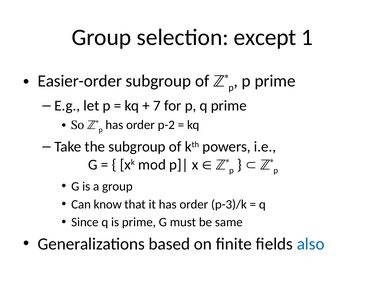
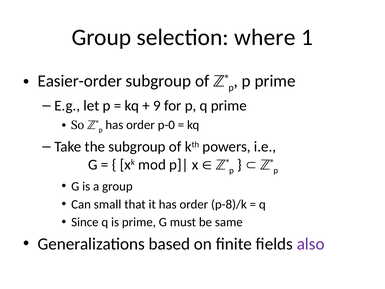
except: except -> where (265, 37)
7: 7 -> 9 (157, 106)
p-2: p-2 -> p-0 (166, 125)
know: know -> small (108, 204)
p-3)/k: p-3)/k -> p-8)/k (229, 204)
also colour: blue -> purple (311, 244)
